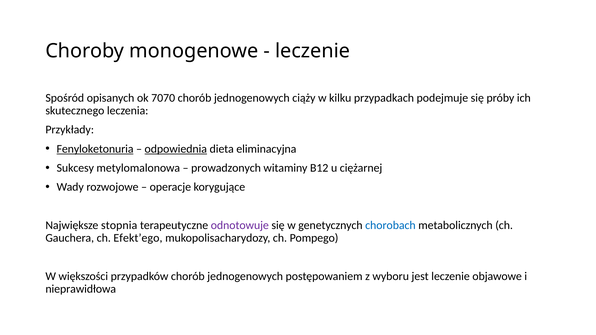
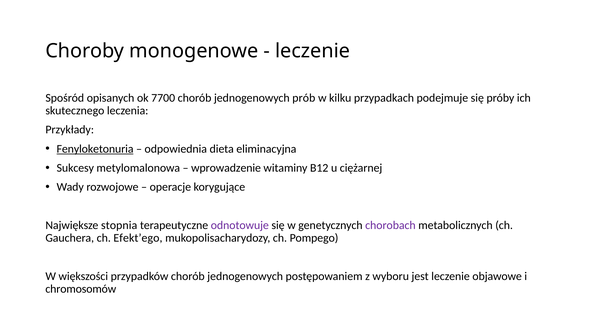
7070: 7070 -> 7700 (163, 98)
ciąży: ciąży -> prób (304, 98)
odpowiednia underline: present -> none (176, 149)
prowadzonych: prowadzonych -> wprowadzenie (226, 168)
chorobach colour: blue -> purple (390, 225)
nieprawidłowa: nieprawidłowa -> chromosomów (81, 289)
